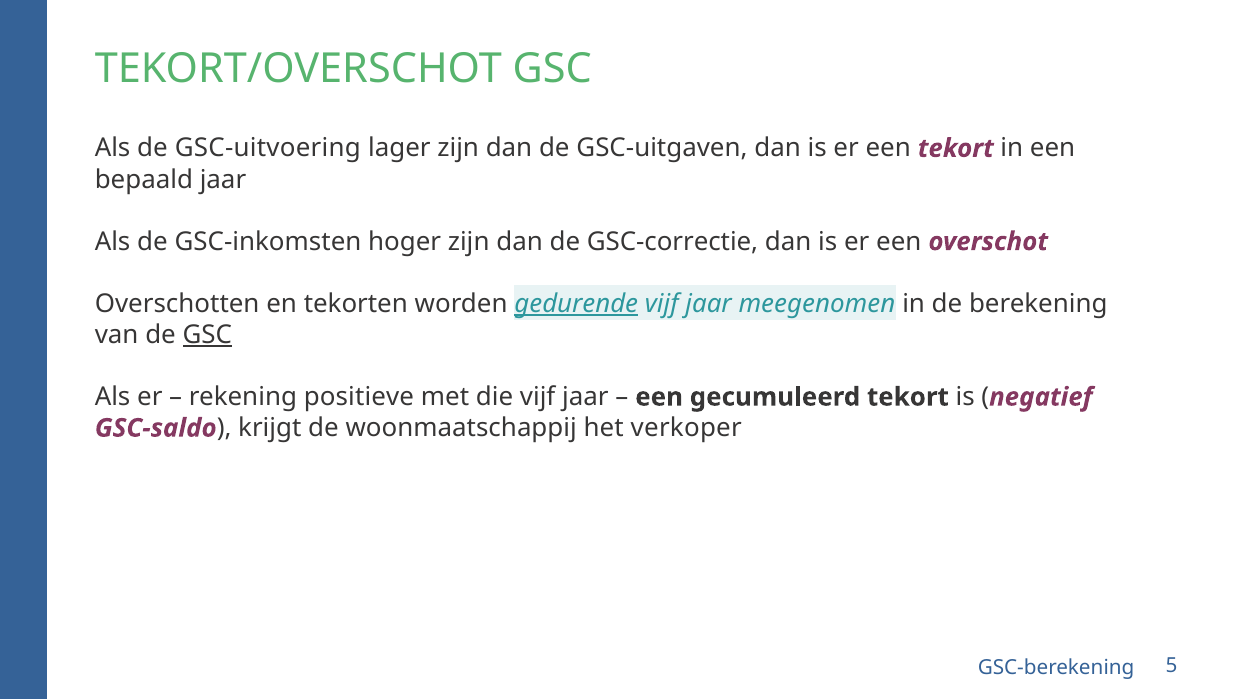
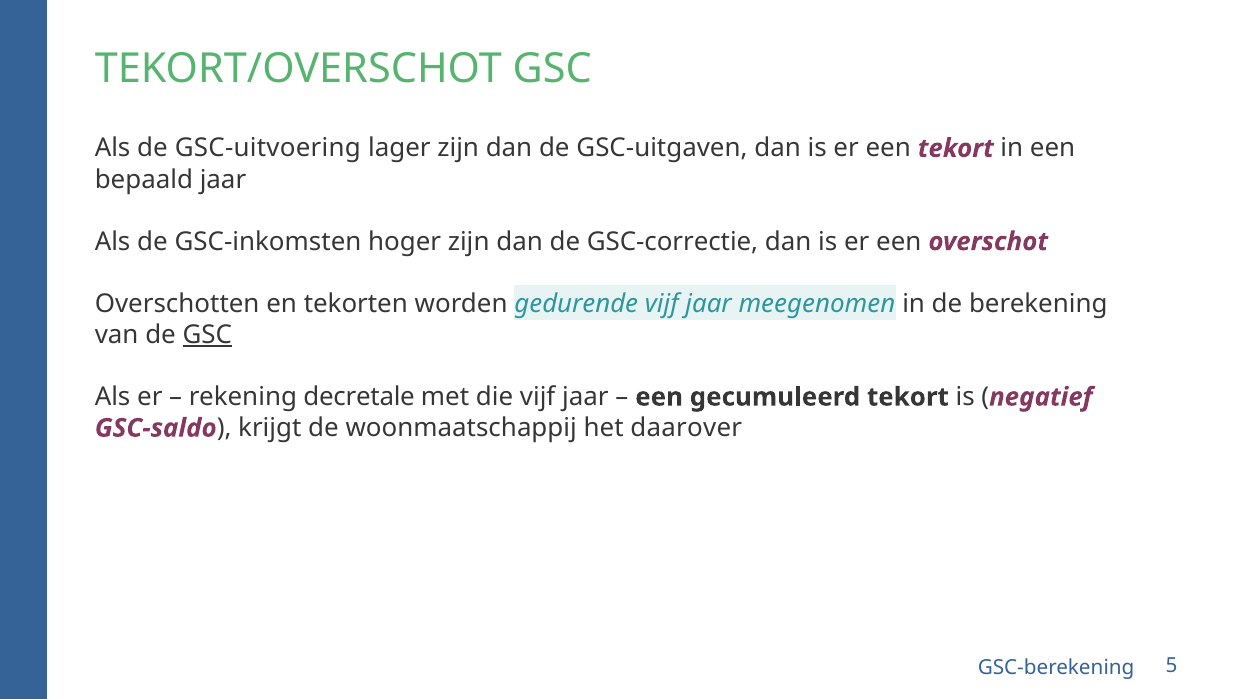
gedurende underline: present -> none (576, 304)
positieve: positieve -> decretale (359, 397)
verkoper: verkoper -> daarover (686, 428)
